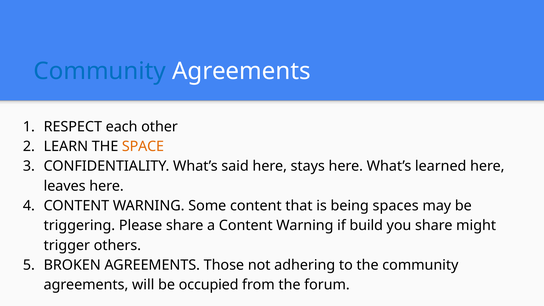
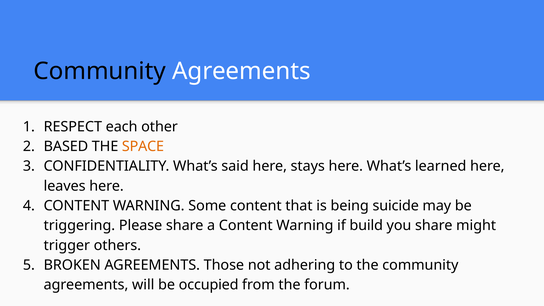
Community colour: blue -> black (100, 71)
LEARN: LEARN -> BASED (66, 146)
spaces: spaces -> suicide (396, 206)
